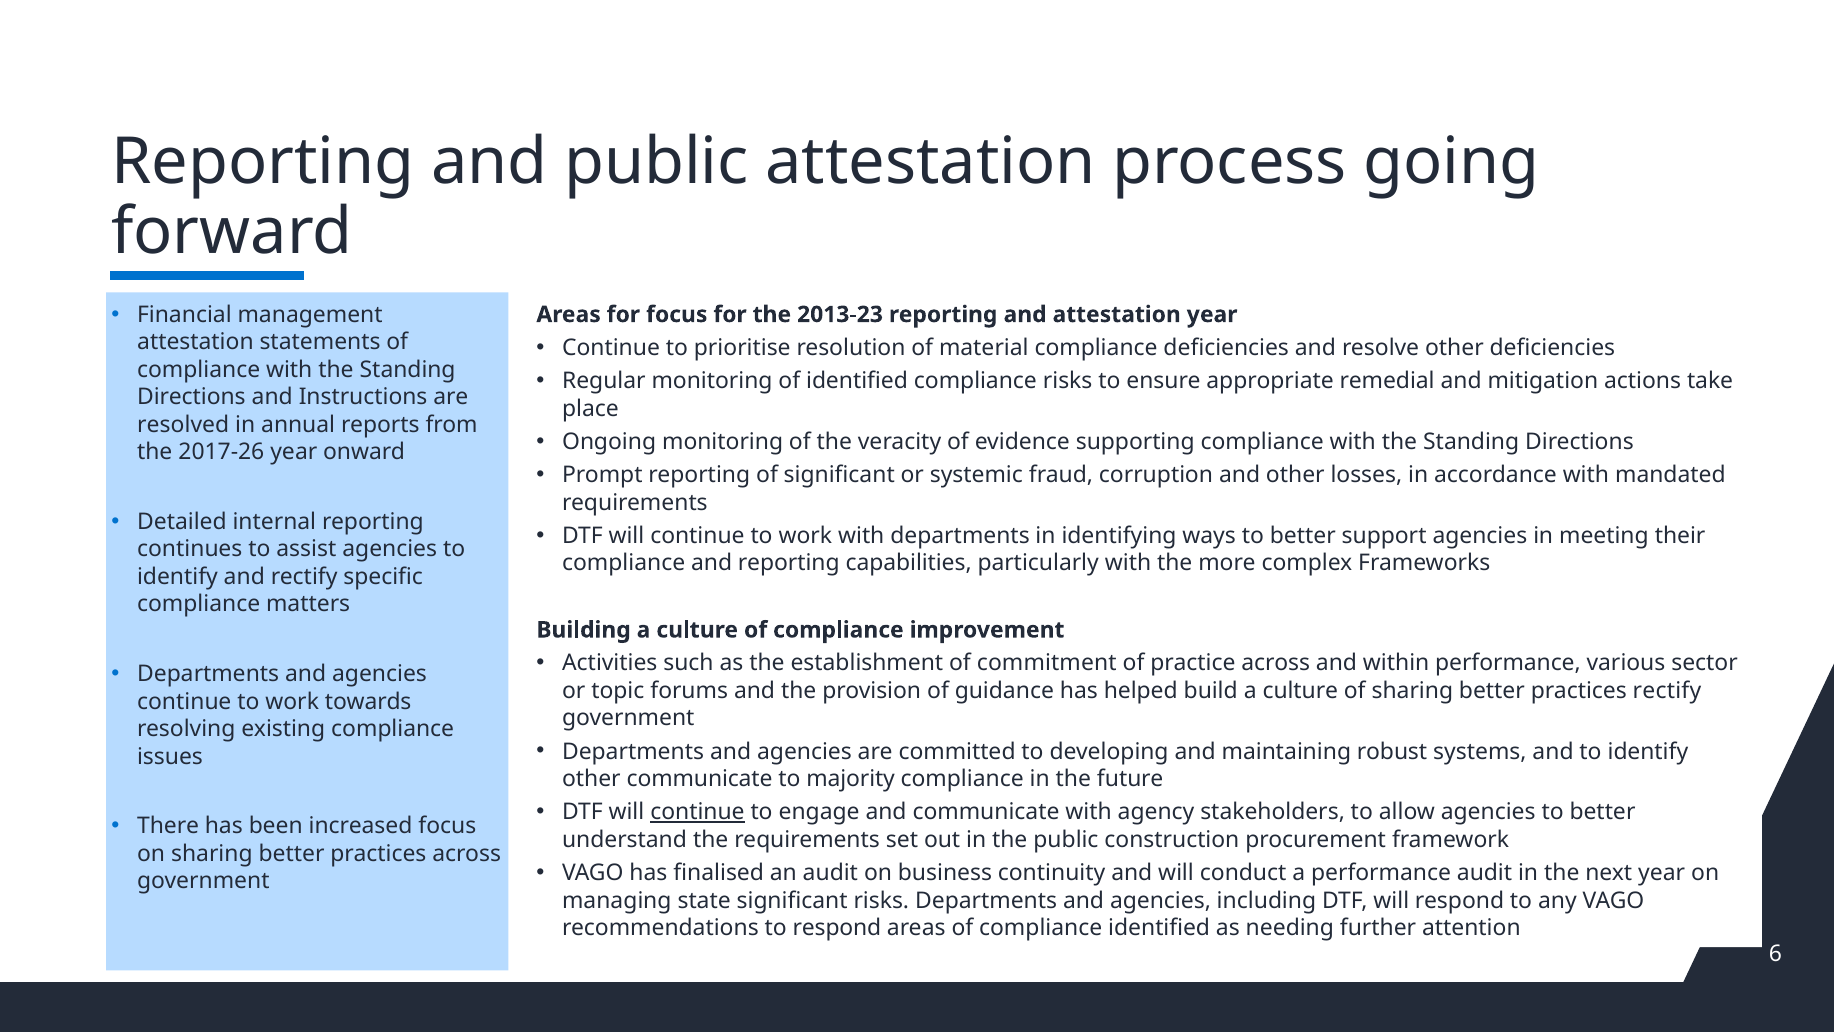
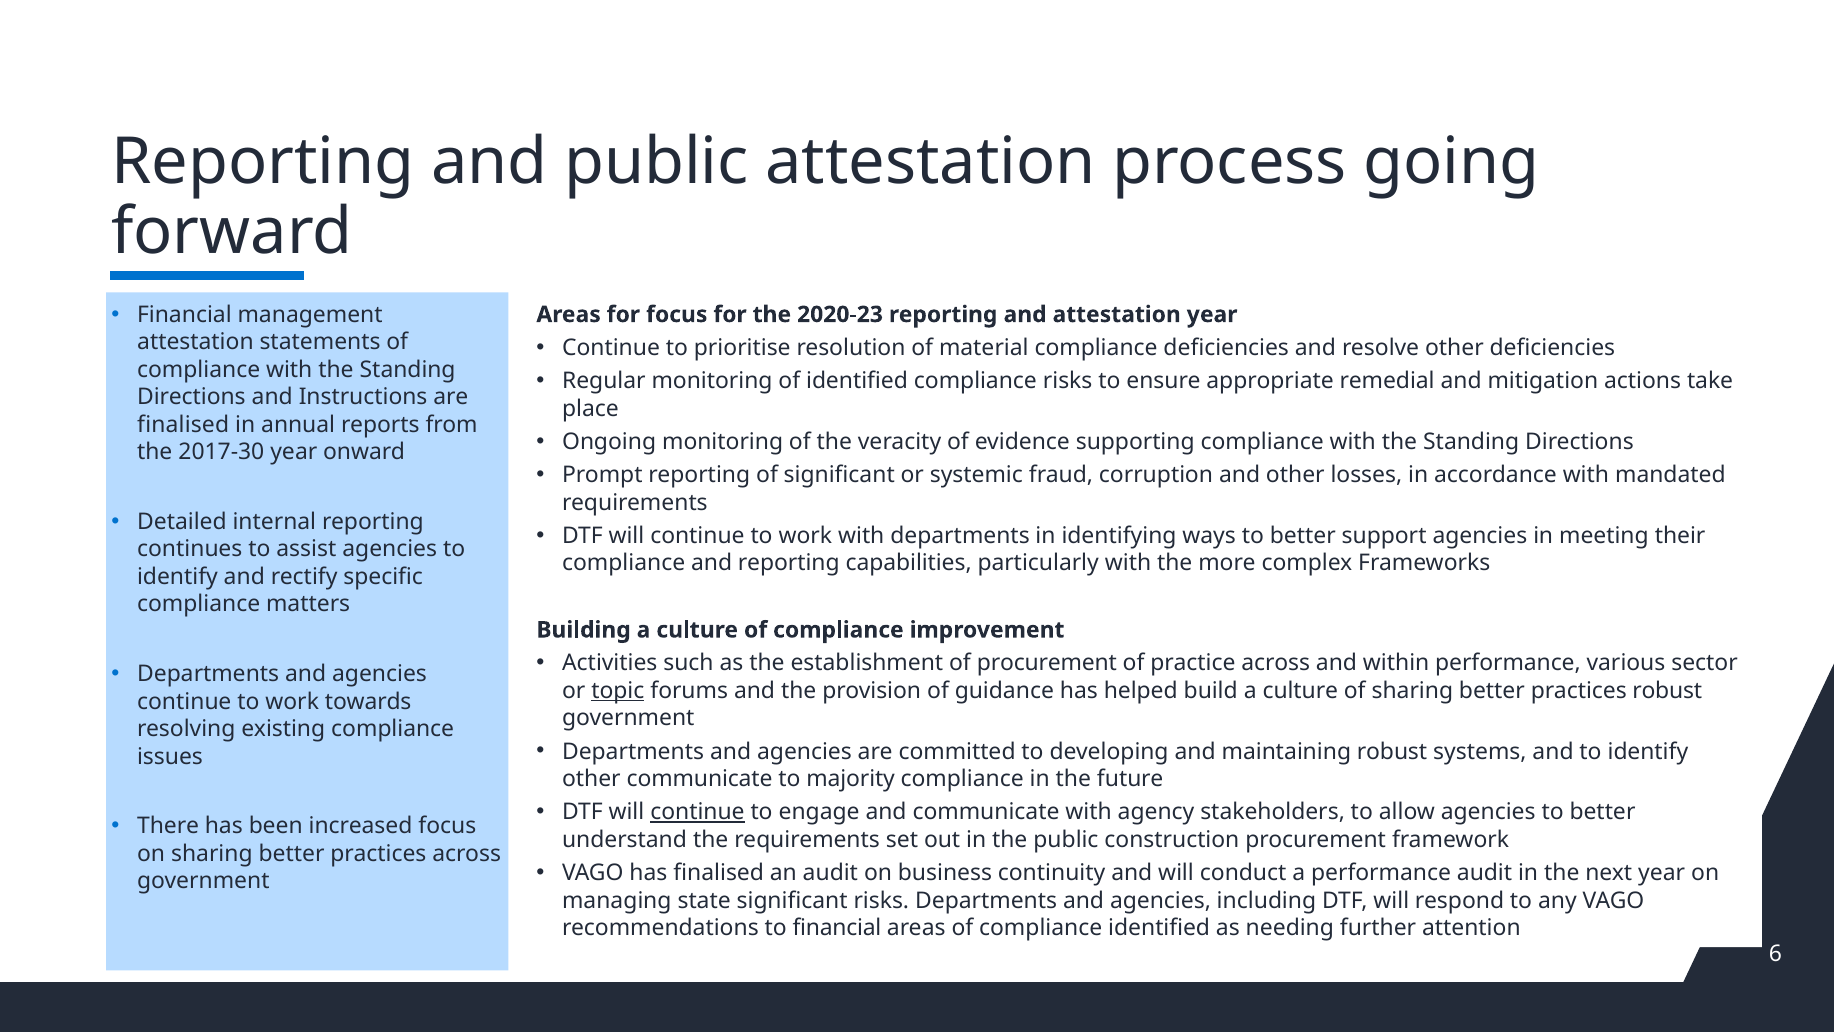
2013-23: 2013-23 -> 2020-23 (840, 314)
resolved: resolved -> finalised (183, 425)
2017-26: 2017-26 -> 2017-30 (221, 452)
of commitment: commitment -> procurement (1047, 663)
topic underline: none -> present (618, 690)
practices rectify: rectify -> robust (1667, 690)
to respond: respond -> financial (837, 928)
